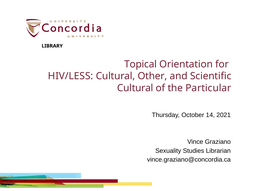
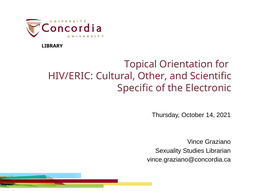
HIV/LESS: HIV/LESS -> HIV/ERIC (71, 76)
Cultural: Cultural -> Specific (135, 88)
Particular: Particular -> Electronic (208, 88)
